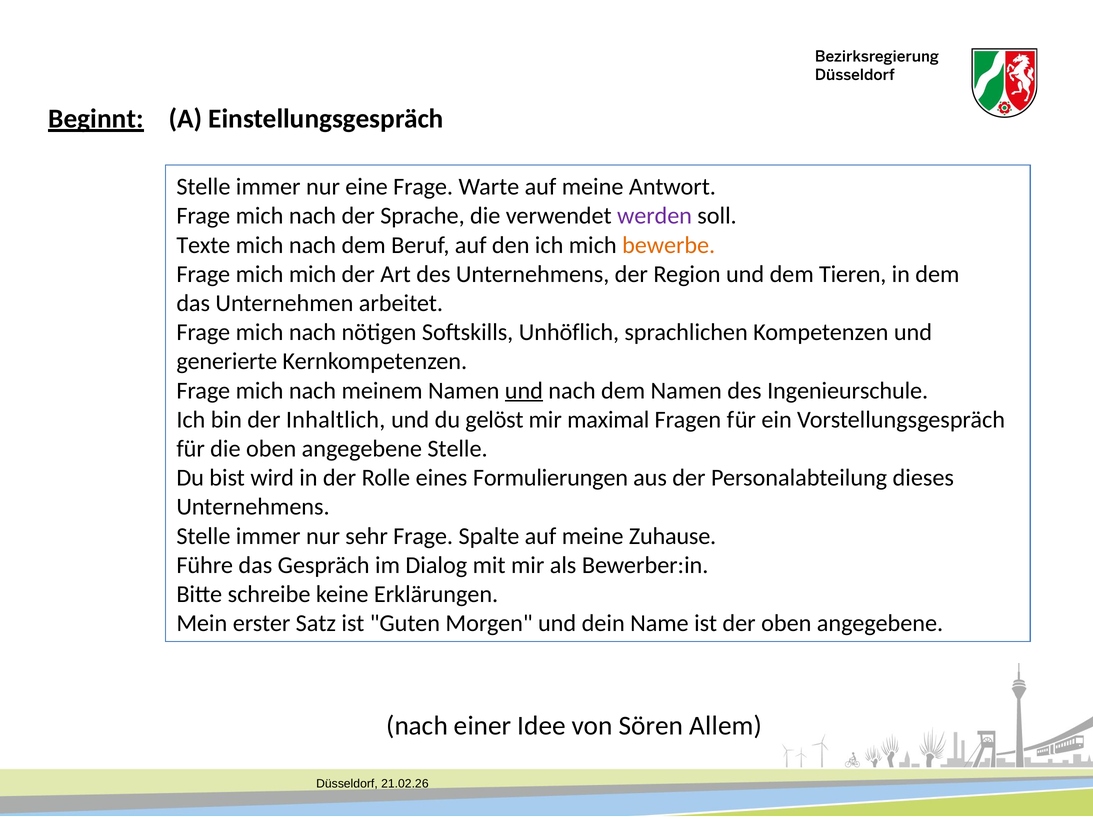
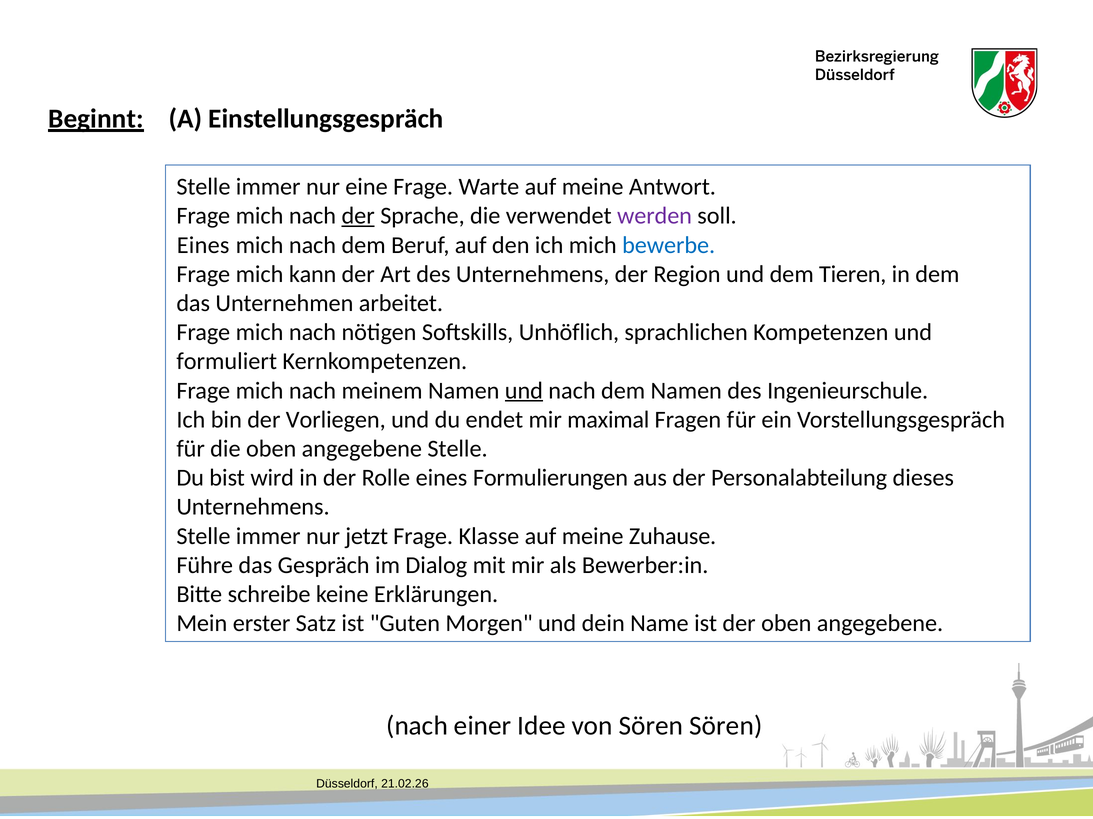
der underline: none -> present (358, 216)
Texte: Texte -> Eines (203, 245)
bewerbe colour: orange -> blue (669, 245)
mich mich: mich -> kann (313, 274)
generierte: generierte -> formuliert (227, 362)
Inhaltlich: Inhaltlich -> Vorliegen (336, 420)
gelöst: gelöst -> endet (494, 420)
sehr: sehr -> jetzt (367, 537)
Spalte: Spalte -> Klasse (489, 537)
Sören Allem: Allem -> Sören (726, 726)
